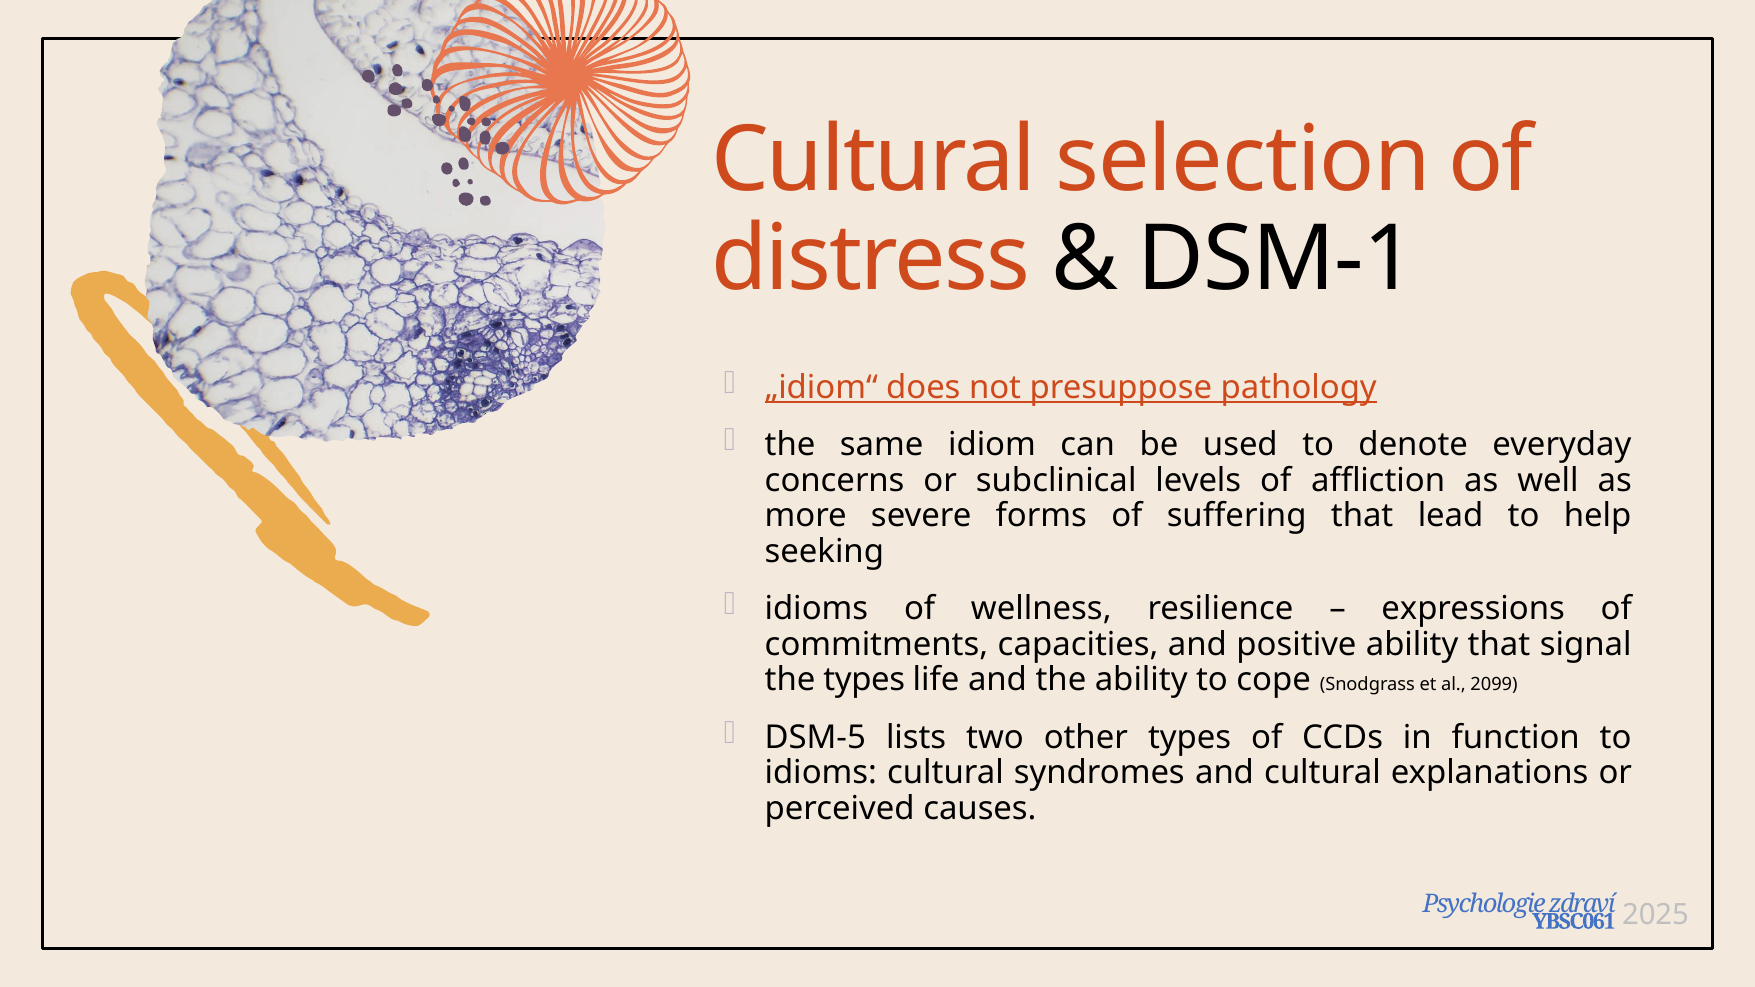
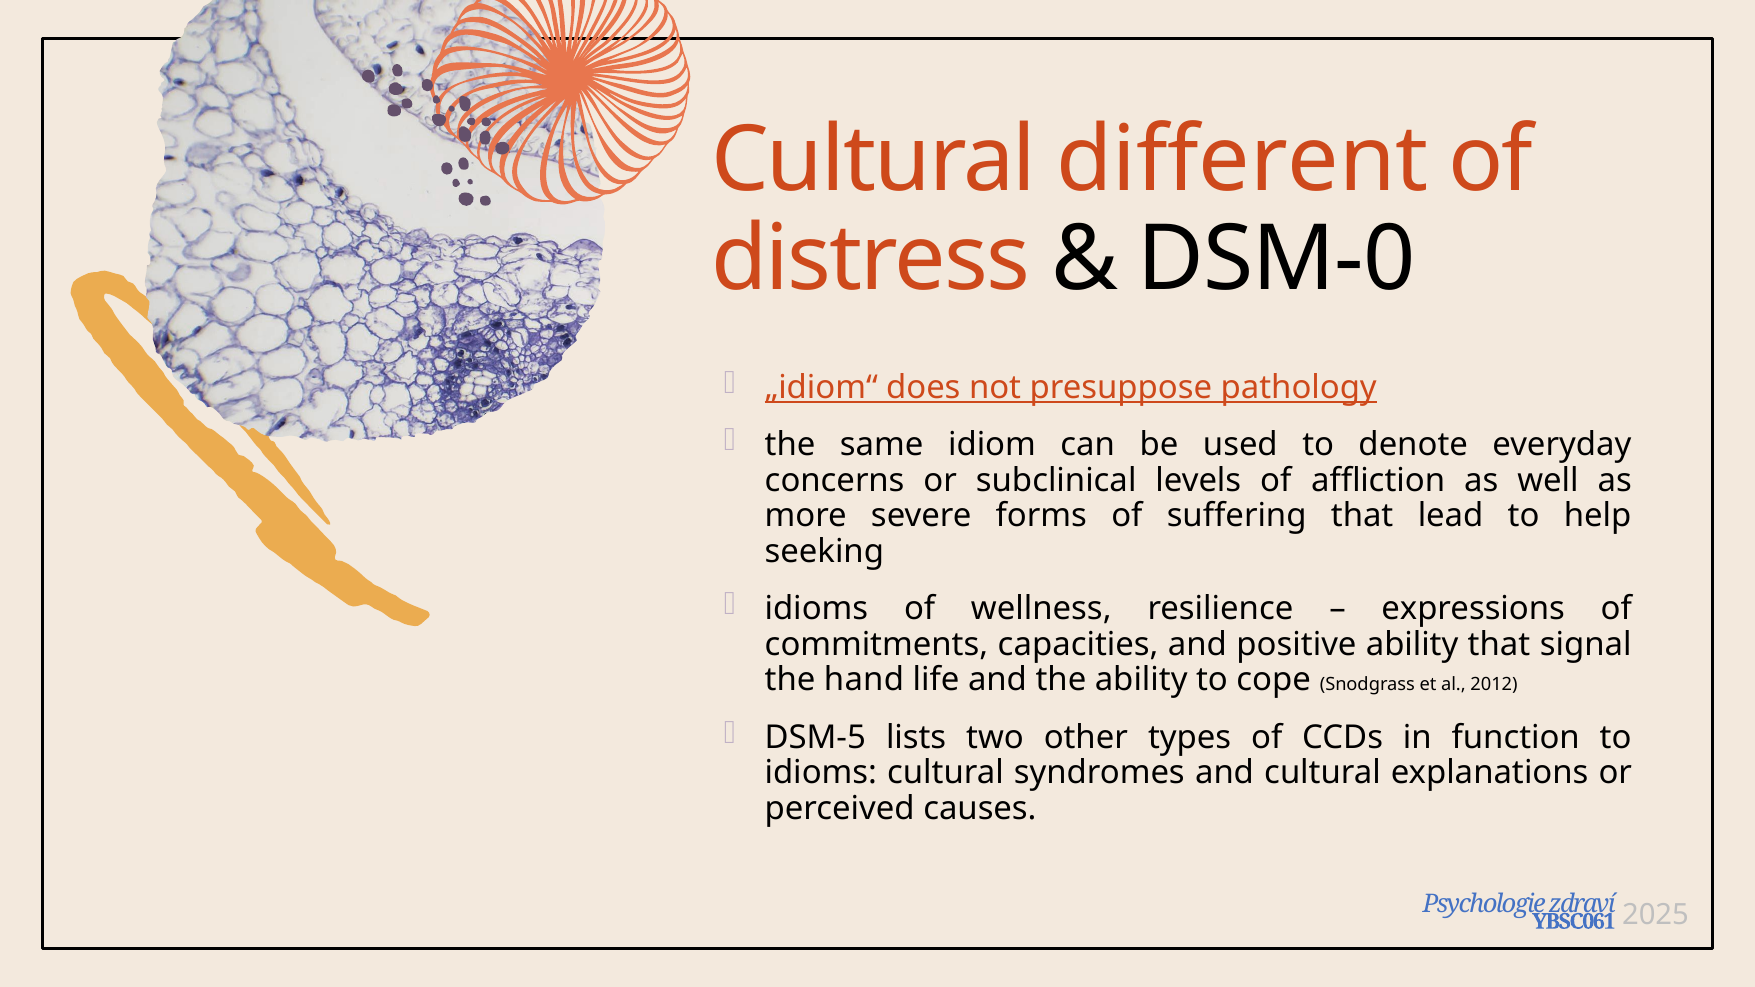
selection: selection -> different (1243, 160)
DSM-1: DSM-1 -> DSM-0 (1277, 259)
the types: types -> hand (864, 680)
2099: 2099 -> 2012 (1494, 685)
